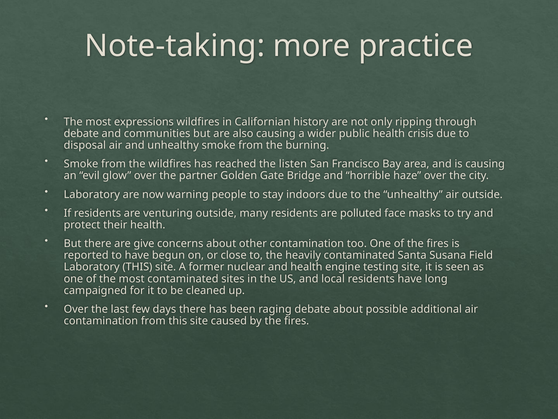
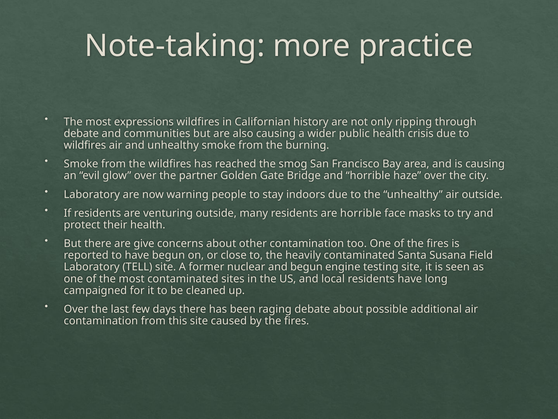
disposal: disposal -> wildfires (85, 145)
listen: listen -> smog (293, 164)
are polluted: polluted -> horrible (361, 213)
Laboratory THIS: THIS -> TELL (137, 267)
and health: health -> begun (306, 267)
